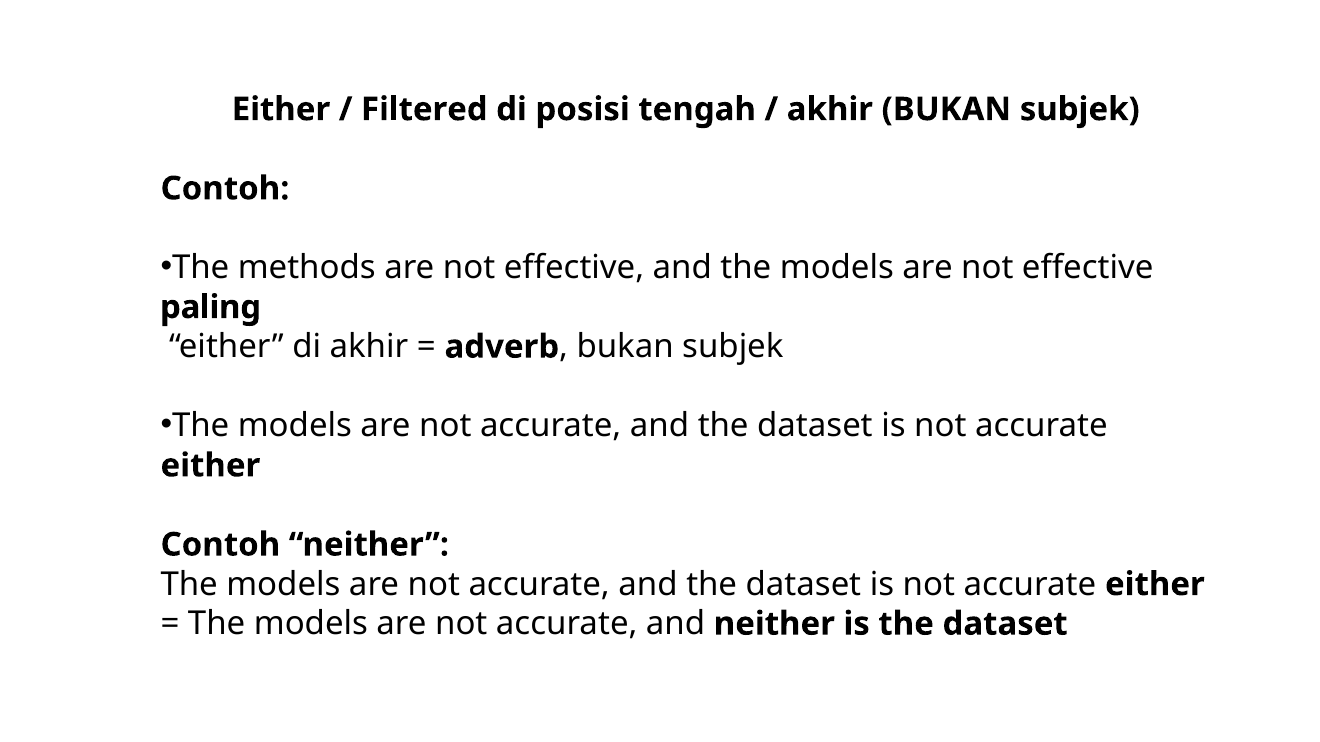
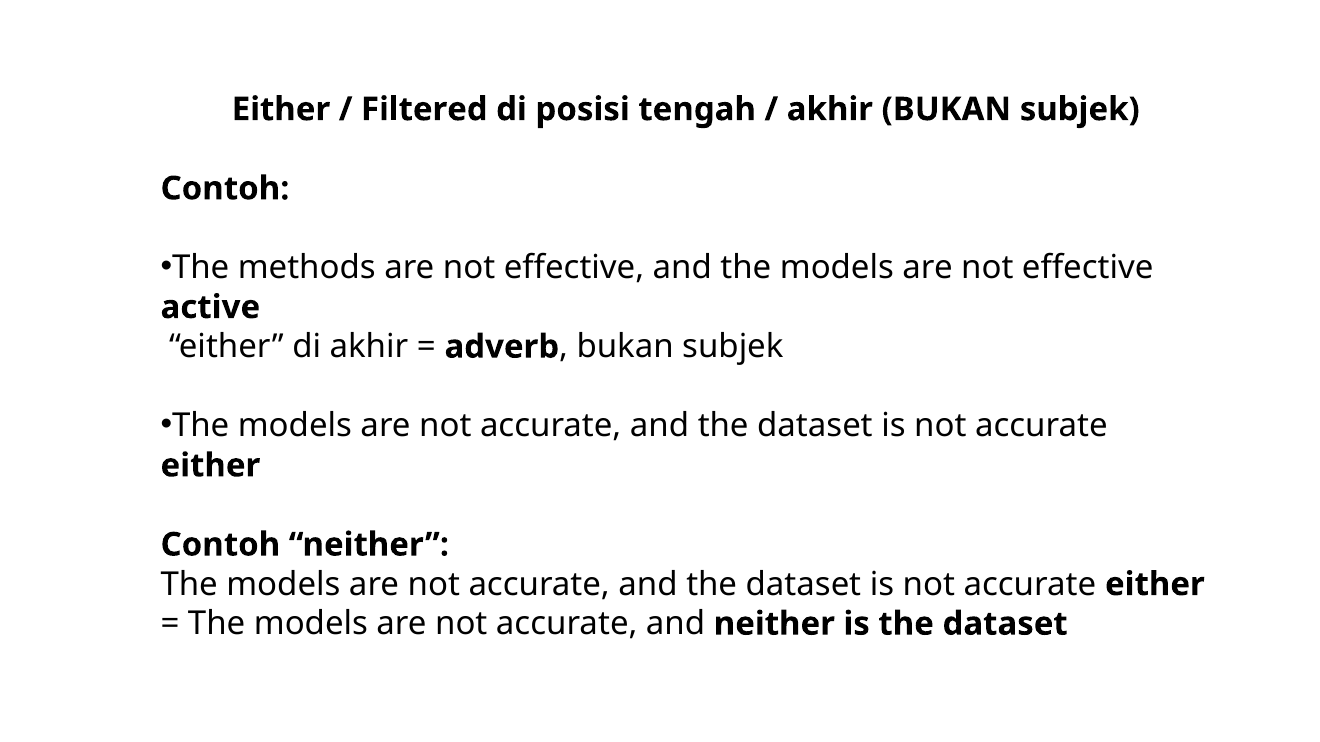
paling: paling -> active (210, 307)
